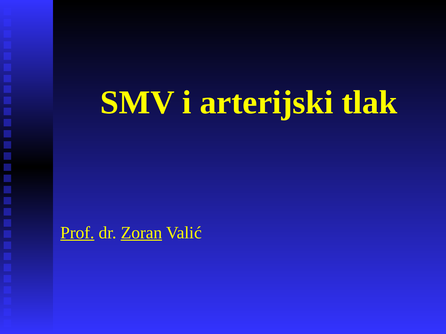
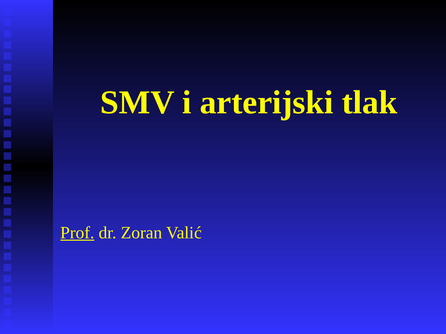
Zoran underline: present -> none (141, 233)
